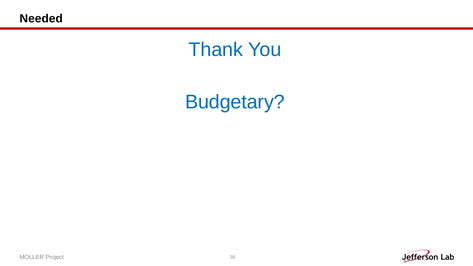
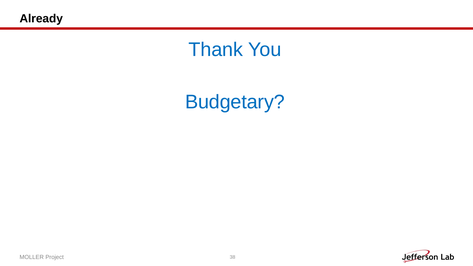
Needed: Needed -> Already (41, 19)
